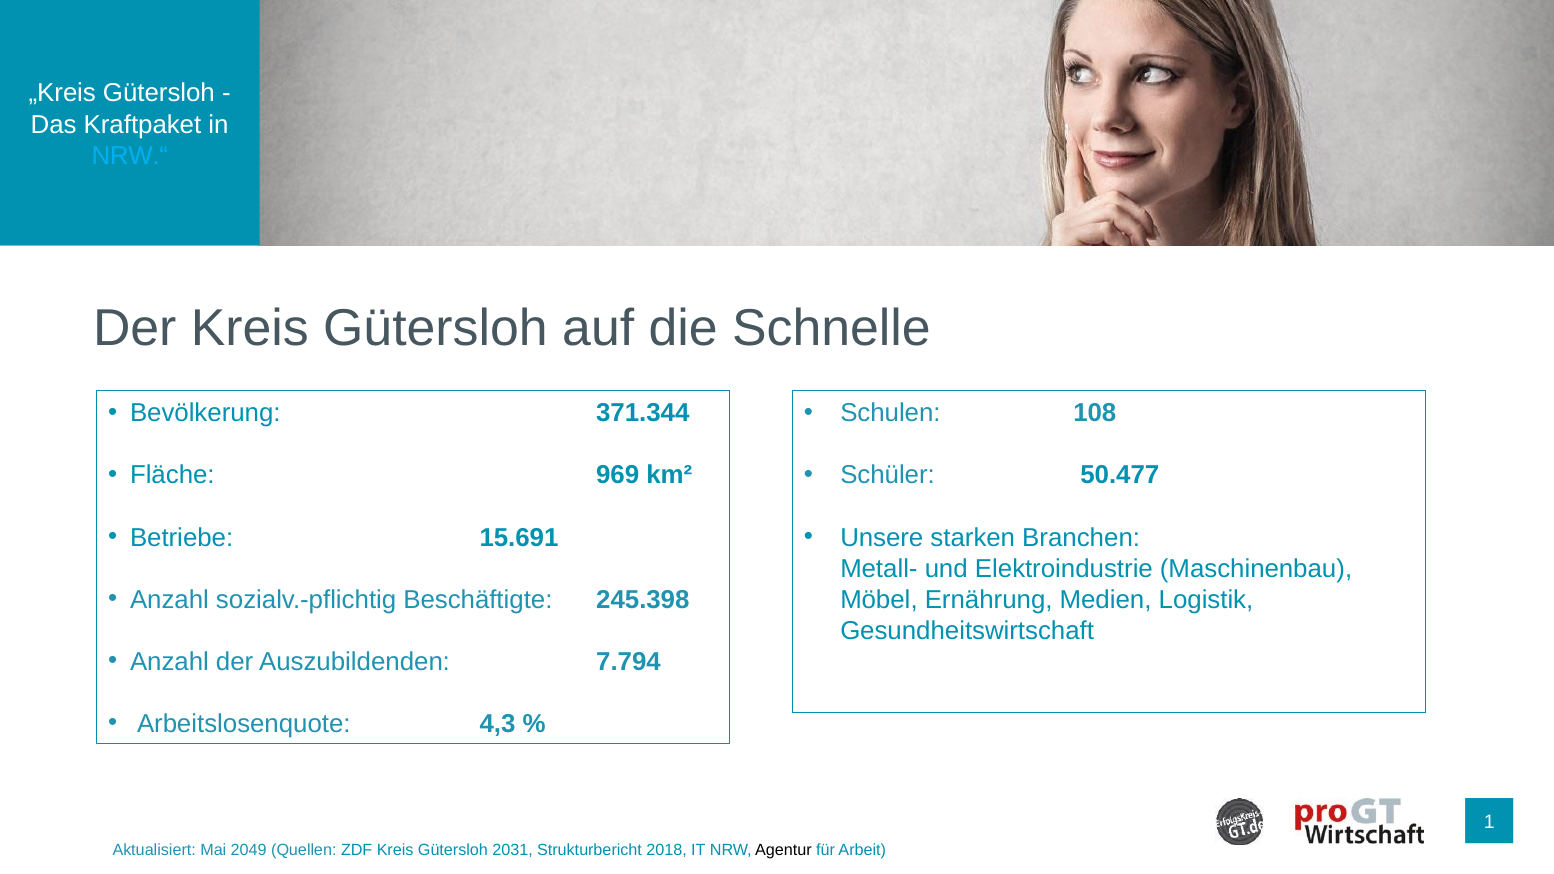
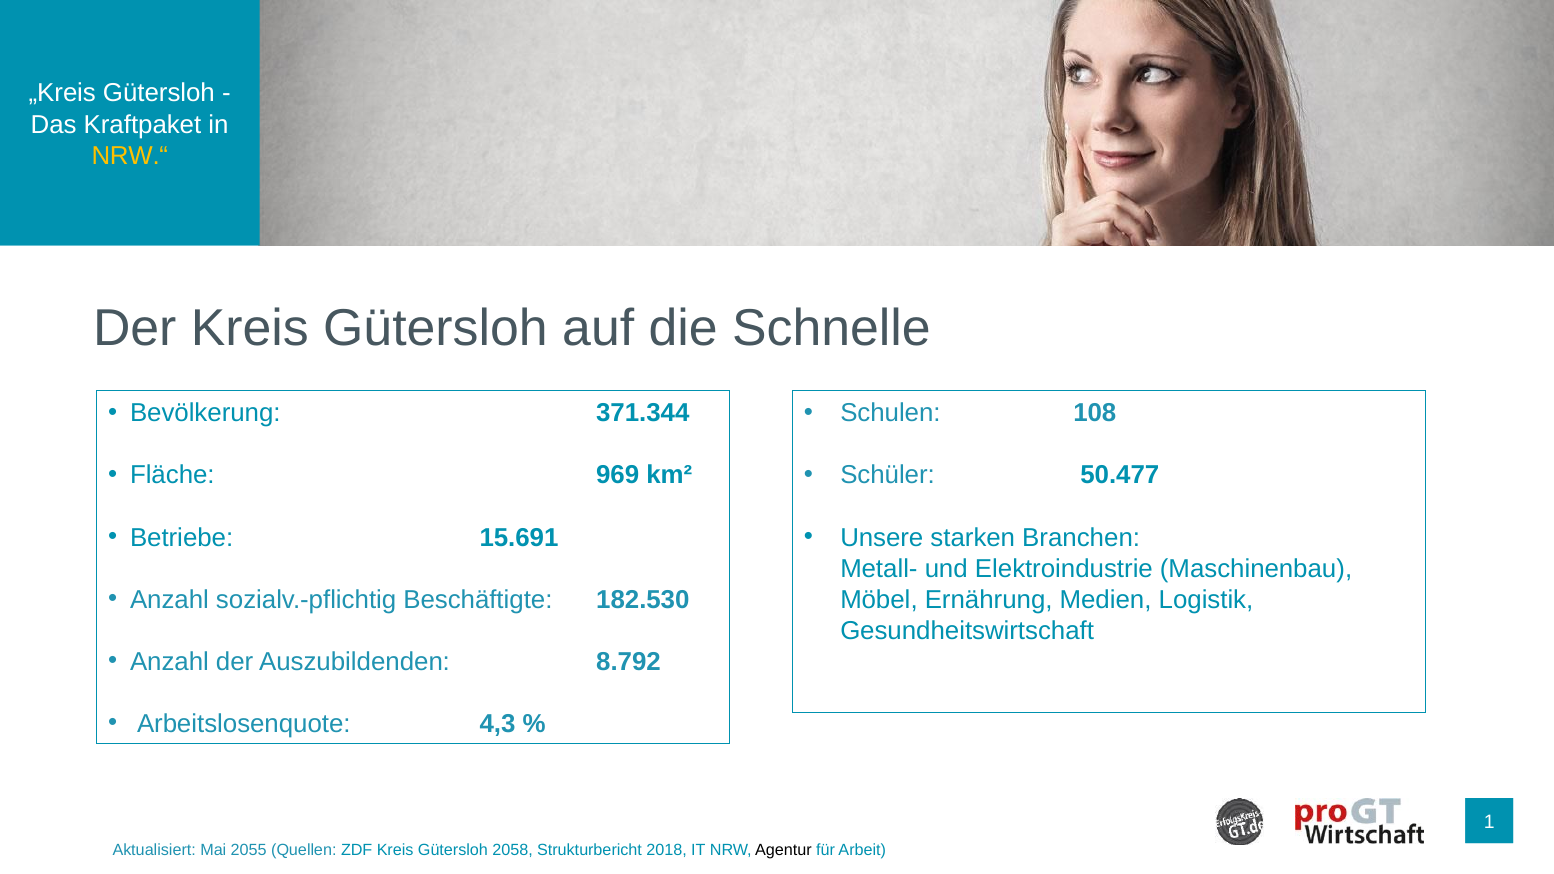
NRW.“ colour: light blue -> yellow (130, 156)
245.398: 245.398 -> 182.530 (643, 600)
7.794: 7.794 -> 8.792 (628, 662)
2049: 2049 -> 2055 (249, 850)
2031: 2031 -> 2058 (513, 850)
